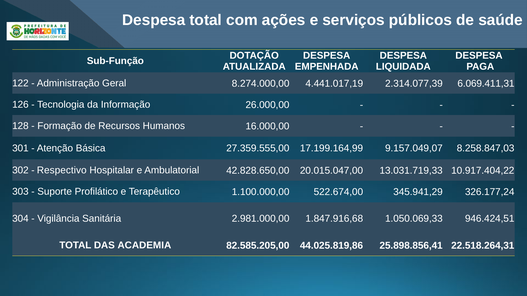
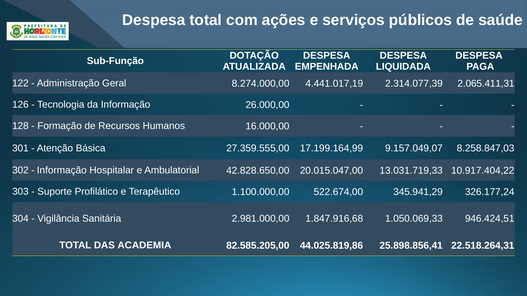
6.069.411,31: 6.069.411,31 -> 2.065.411,31 (486, 84)
Respectivo: Respectivo -> Informação (62, 171)
